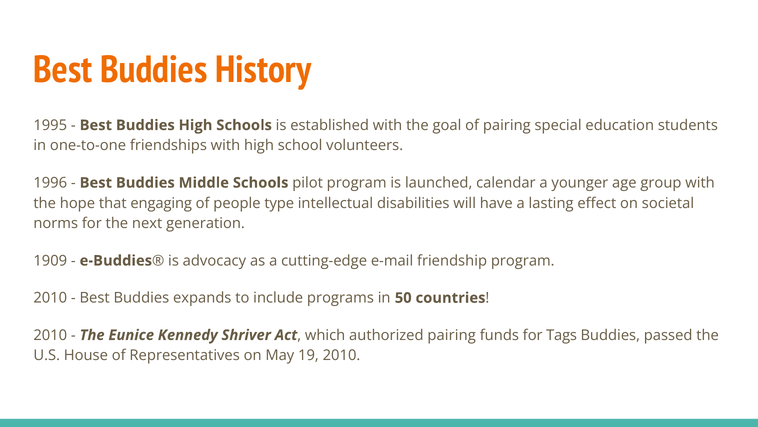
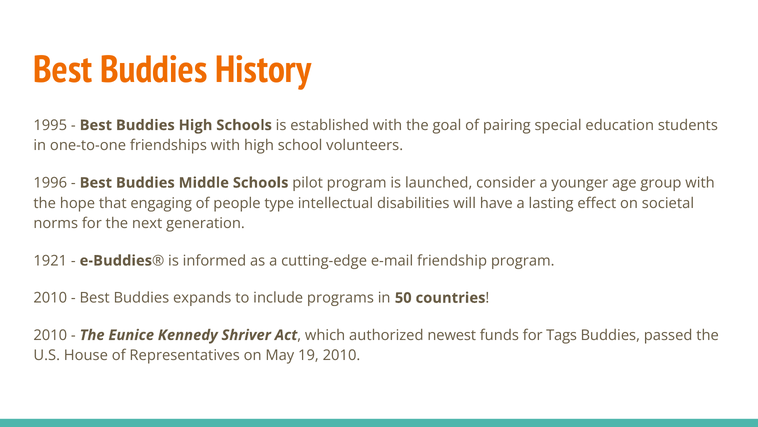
calendar: calendar -> consider (506, 183)
1909: 1909 -> 1921 (50, 260)
advocacy: advocacy -> informed (214, 260)
authorized pairing: pairing -> newest (452, 335)
